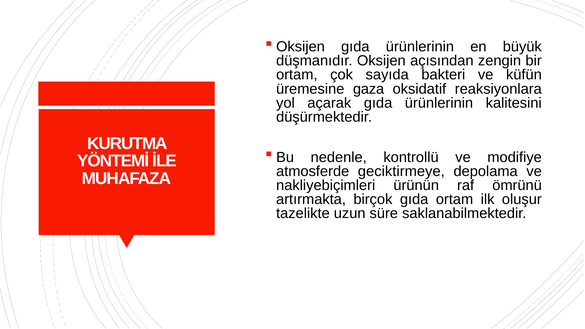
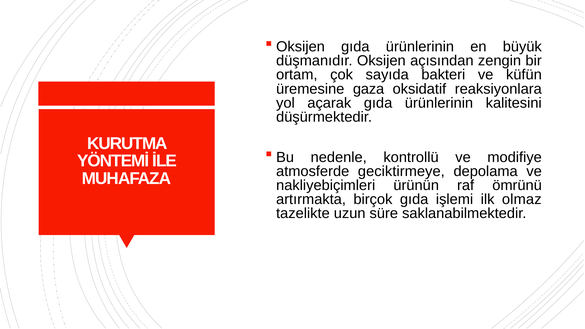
gıda ortam: ortam -> işlemi (455, 199)
oluşur: oluşur -> olmaz (522, 199)
